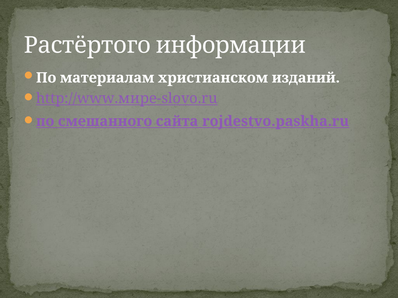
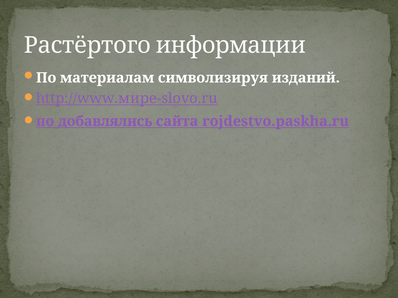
христианском: христианском -> символизируя (213, 78)
смешанного: смешанного -> добавлялись (105, 121)
